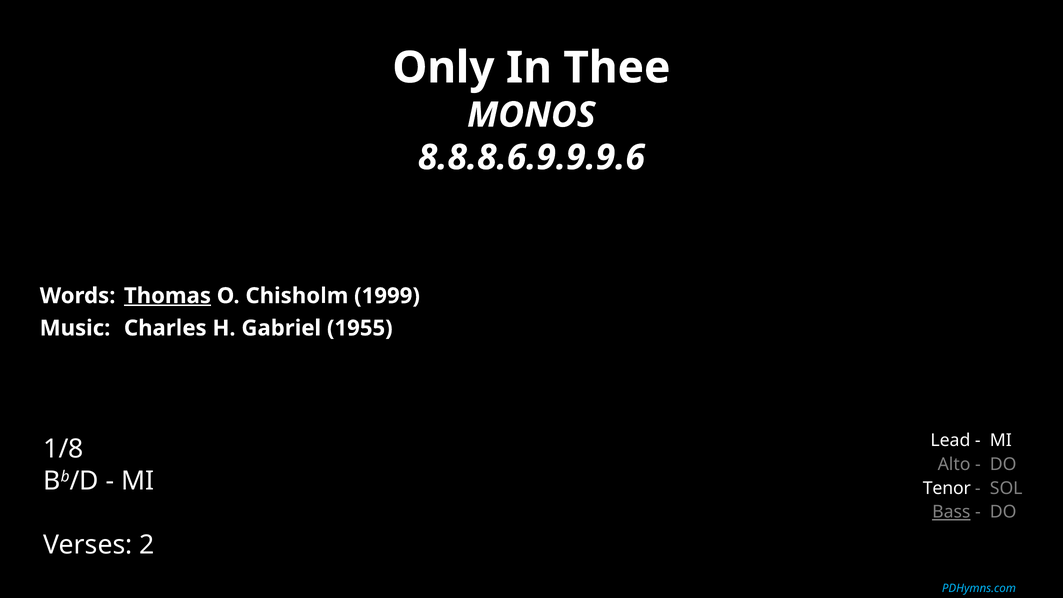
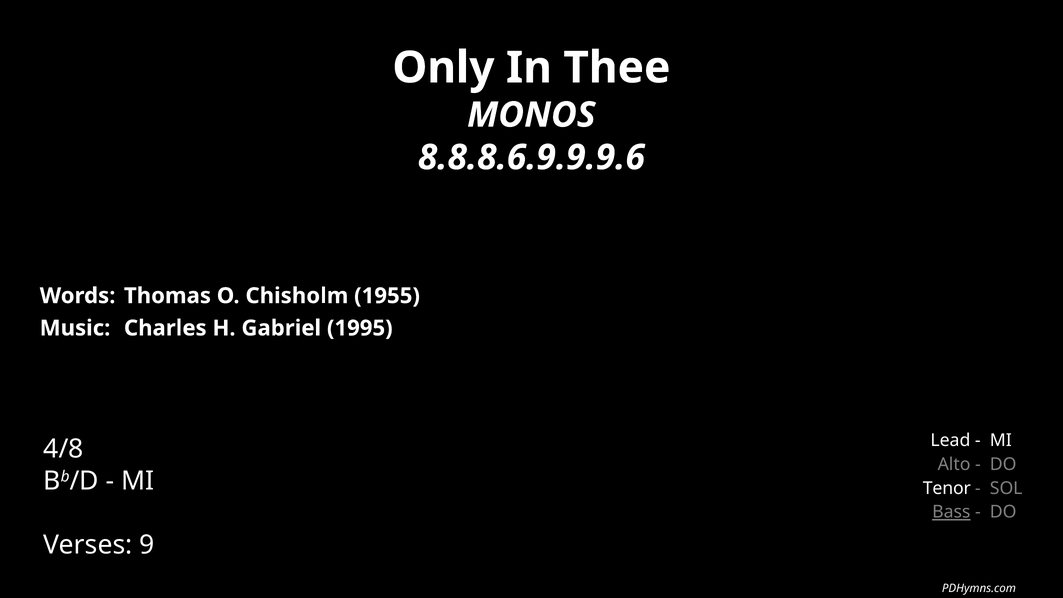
Thomas underline: present -> none (167, 296)
1999: 1999 -> 1955 (387, 296)
1955: 1955 -> 1995 (360, 328)
1/8: 1/8 -> 4/8 (64, 449)
2: 2 -> 9 (147, 545)
PDHymns.com colour: light blue -> white (979, 588)
